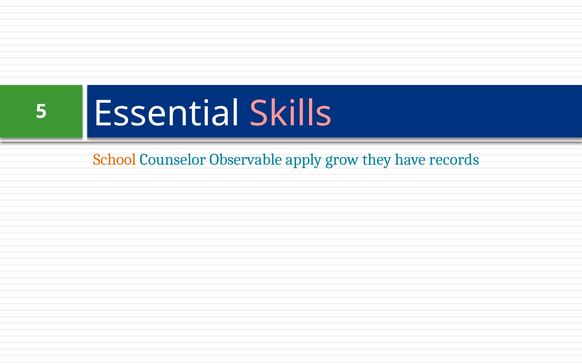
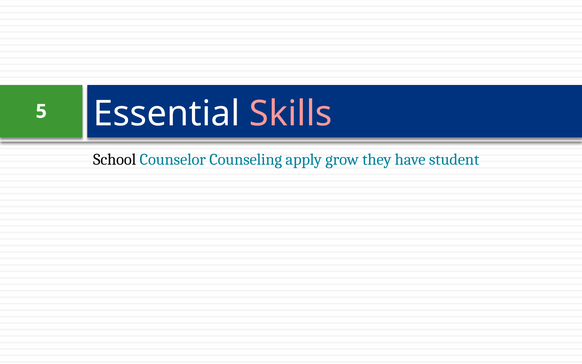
School colour: orange -> black (115, 159)
Observable: Observable -> Counseling (246, 159)
records: records -> student (454, 159)
